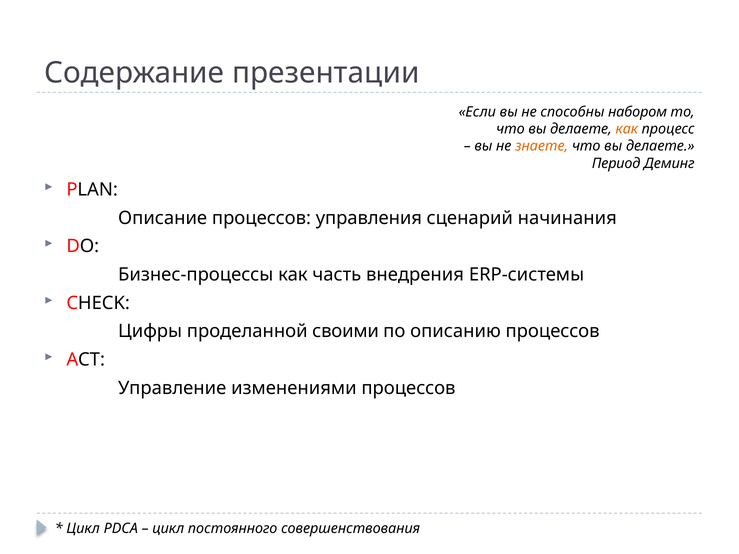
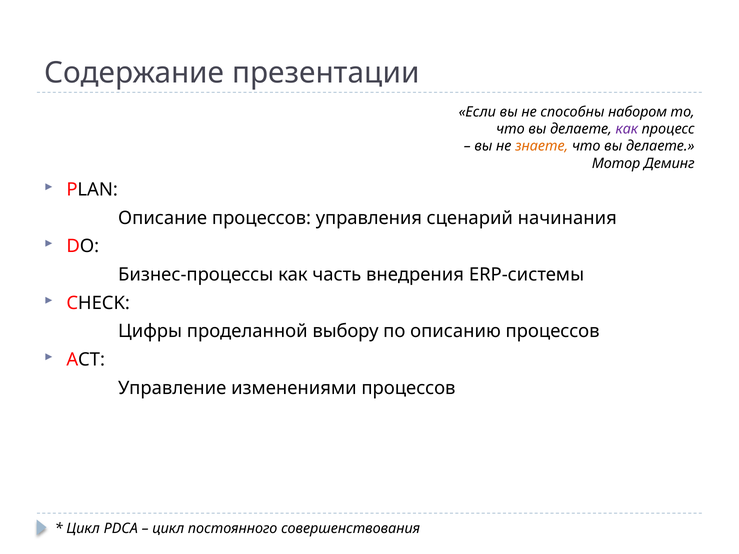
как colour: orange -> purple (627, 129)
Период: Период -> Мотор (616, 164)
своими: своими -> выбору (346, 331)
